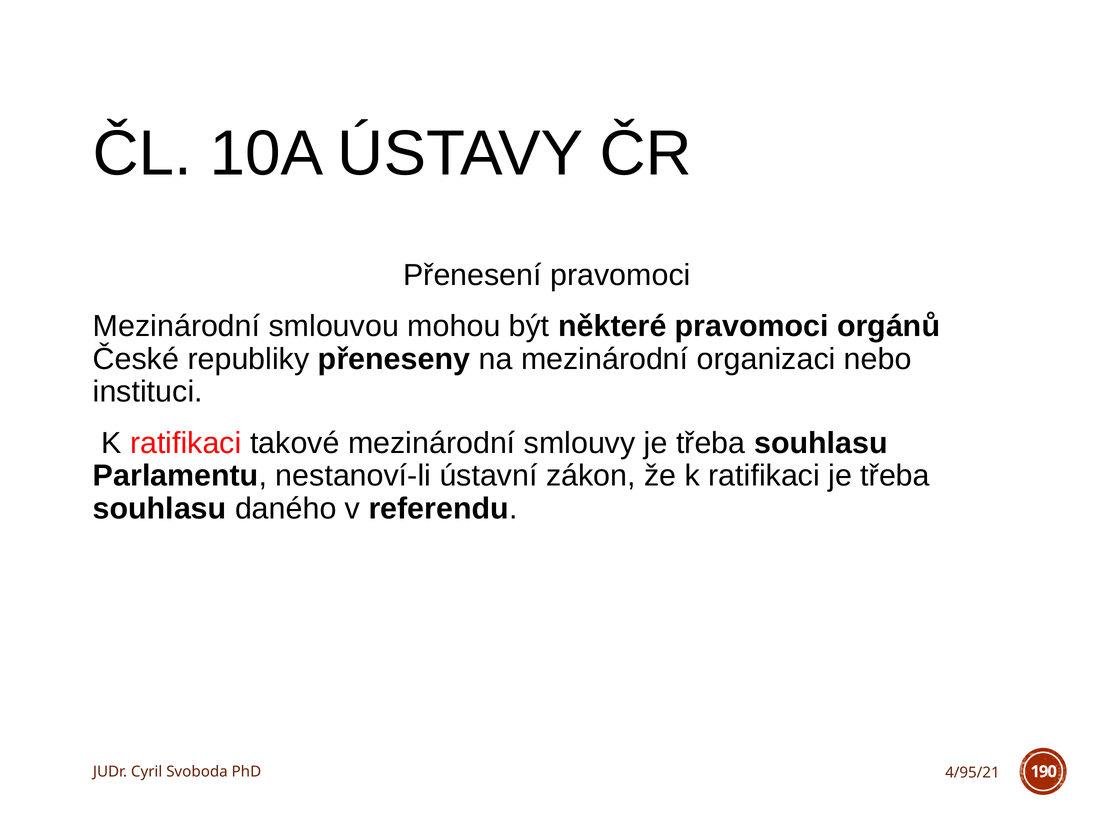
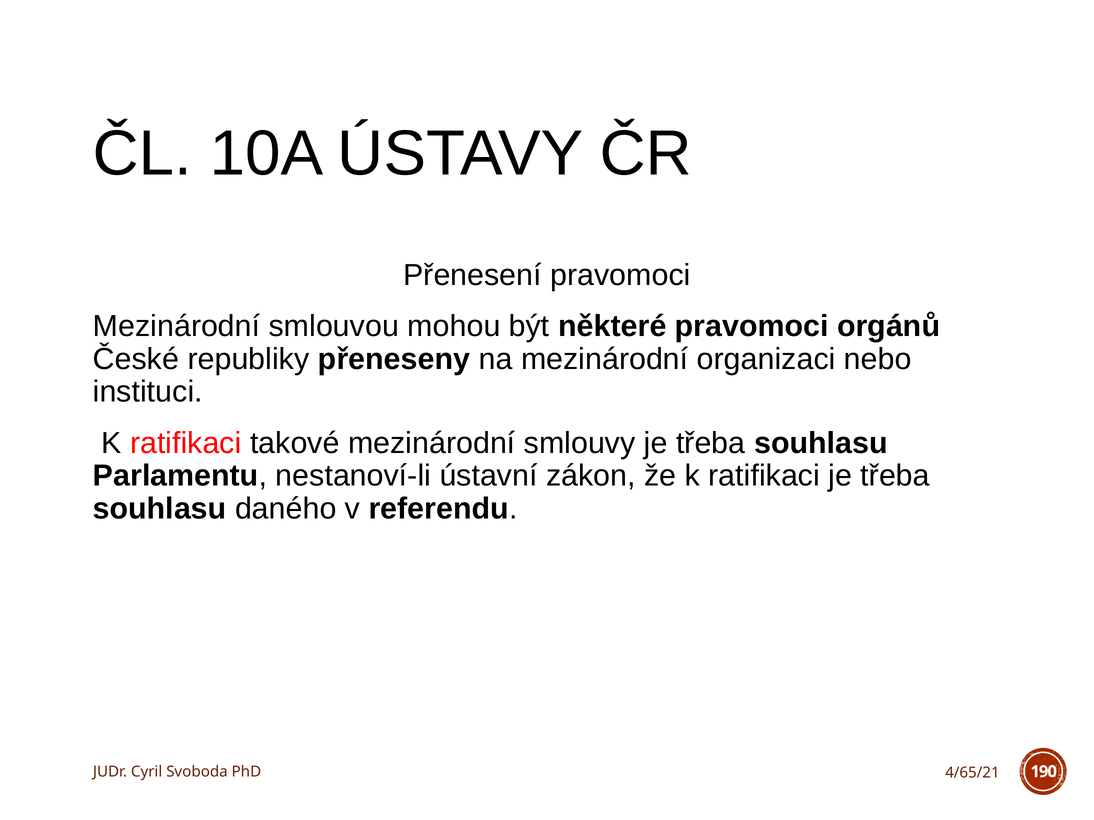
4/95/21: 4/95/21 -> 4/65/21 (972, 773)
